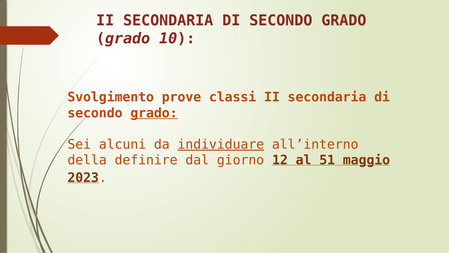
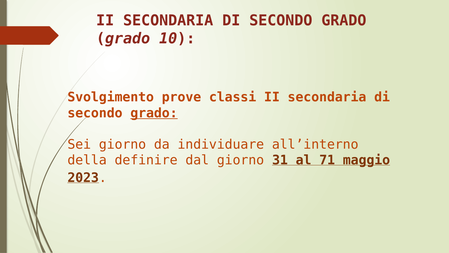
Sei alcuni: alcuni -> giorno (122, 144)
individuare underline: present -> none (221, 144)
12: 12 -> 31 (280, 160)
51: 51 -> 71 (327, 160)
